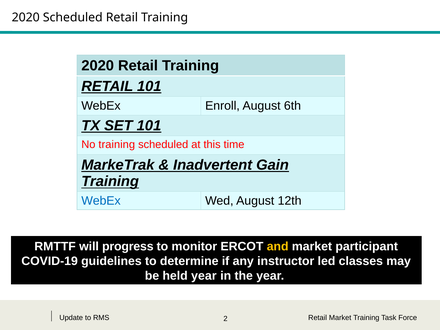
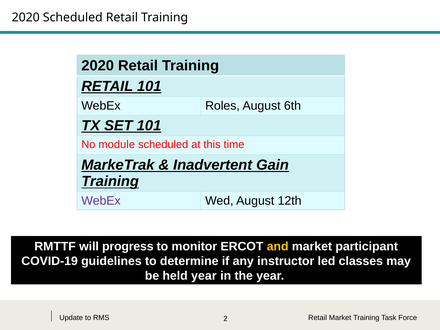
Enroll: Enroll -> Roles (222, 106)
No training: training -> module (117, 144)
WebEx colour: blue -> purple (101, 201)
